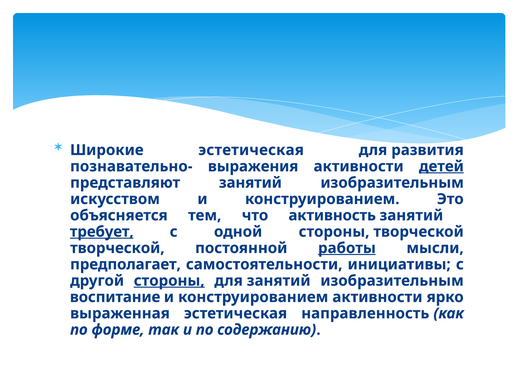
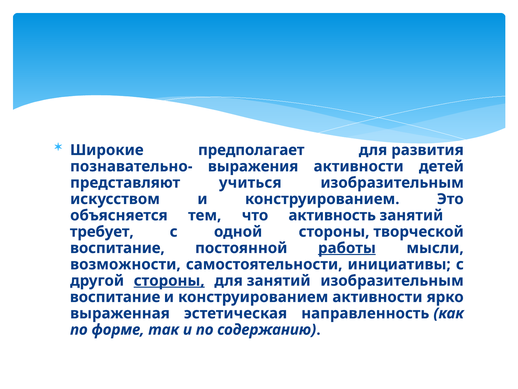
Широкие эстетическая: эстетическая -> предполагает (251, 150)
детей underline: present -> none (441, 166)
представляют занятий: занятий -> учиться (250, 182)
требует underline: present -> none (102, 231)
творческой: творческой -> воспитание (117, 248)
предполагает: предполагает -> возможности (125, 264)
